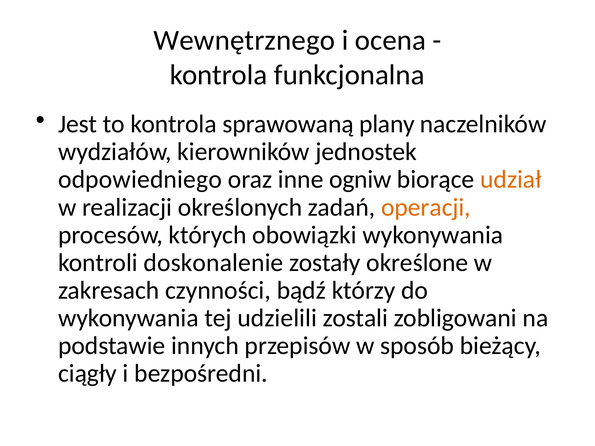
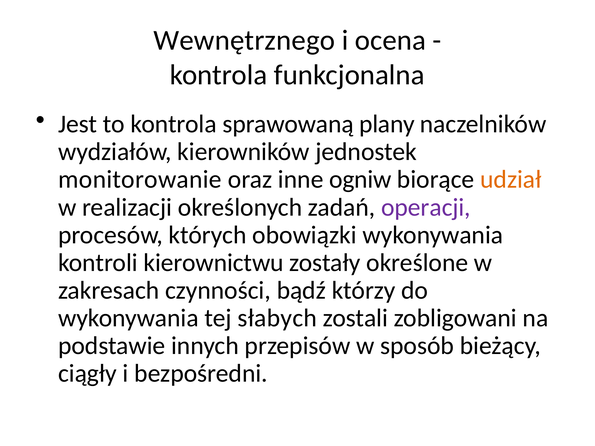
odpowiedniego: odpowiedniego -> monitorowanie (140, 180)
operacji colour: orange -> purple (426, 207)
doskonalenie: doskonalenie -> kierownictwu (214, 263)
udzielili: udzielili -> słabych (277, 318)
